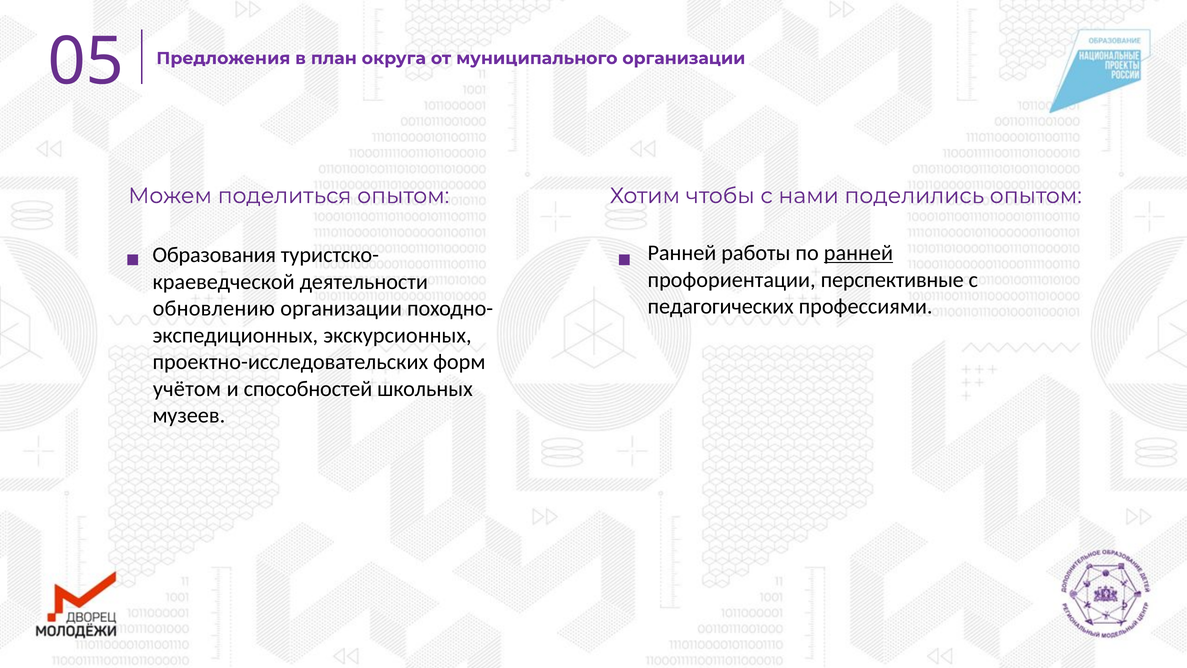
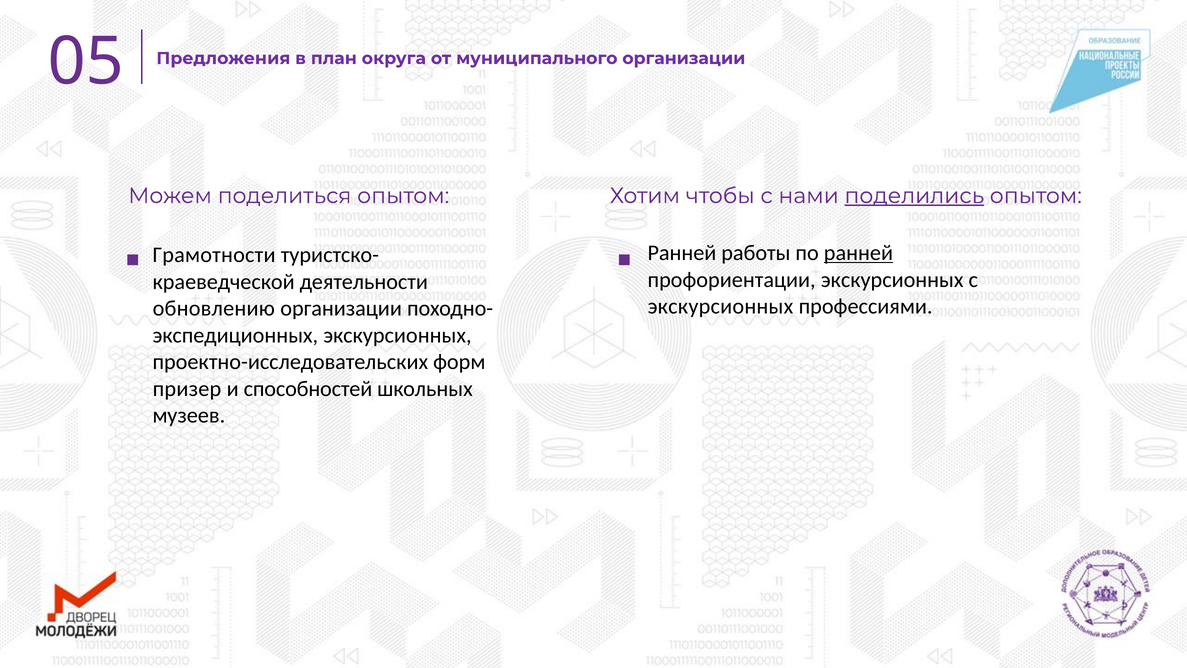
поделились underline: none -> present (914, 196)
Образования: Образования -> Грамотности (214, 255)
профориентации перспективные: перспективные -> экскурсионных (892, 280)
педагогических: педагогических -> экскурсионных (720, 306)
учётом: учётом -> призер (187, 388)
